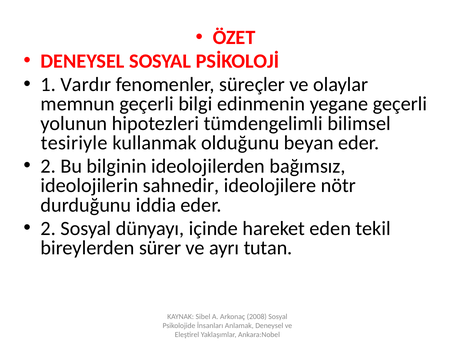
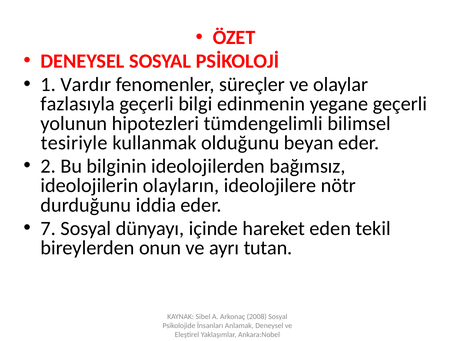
memnun: memnun -> fazlasıyla (78, 104)
sahnedir: sahnedir -> olayların (181, 186)
2: 2 -> 7 (48, 229)
sürer: sürer -> onun (160, 248)
